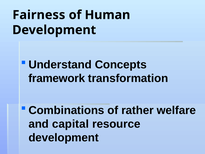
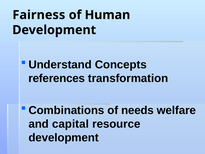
framework: framework -> references (57, 78)
rather: rather -> needs (138, 110)
